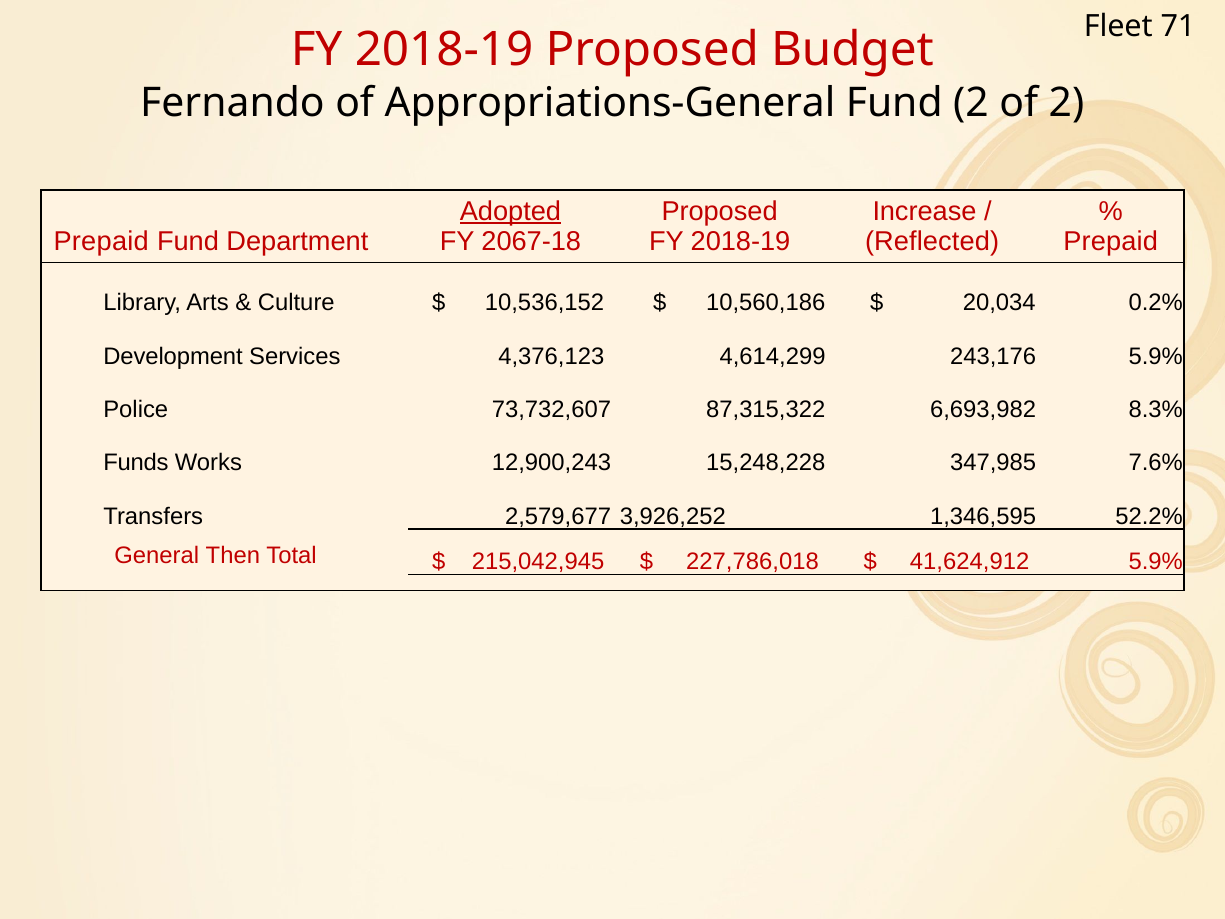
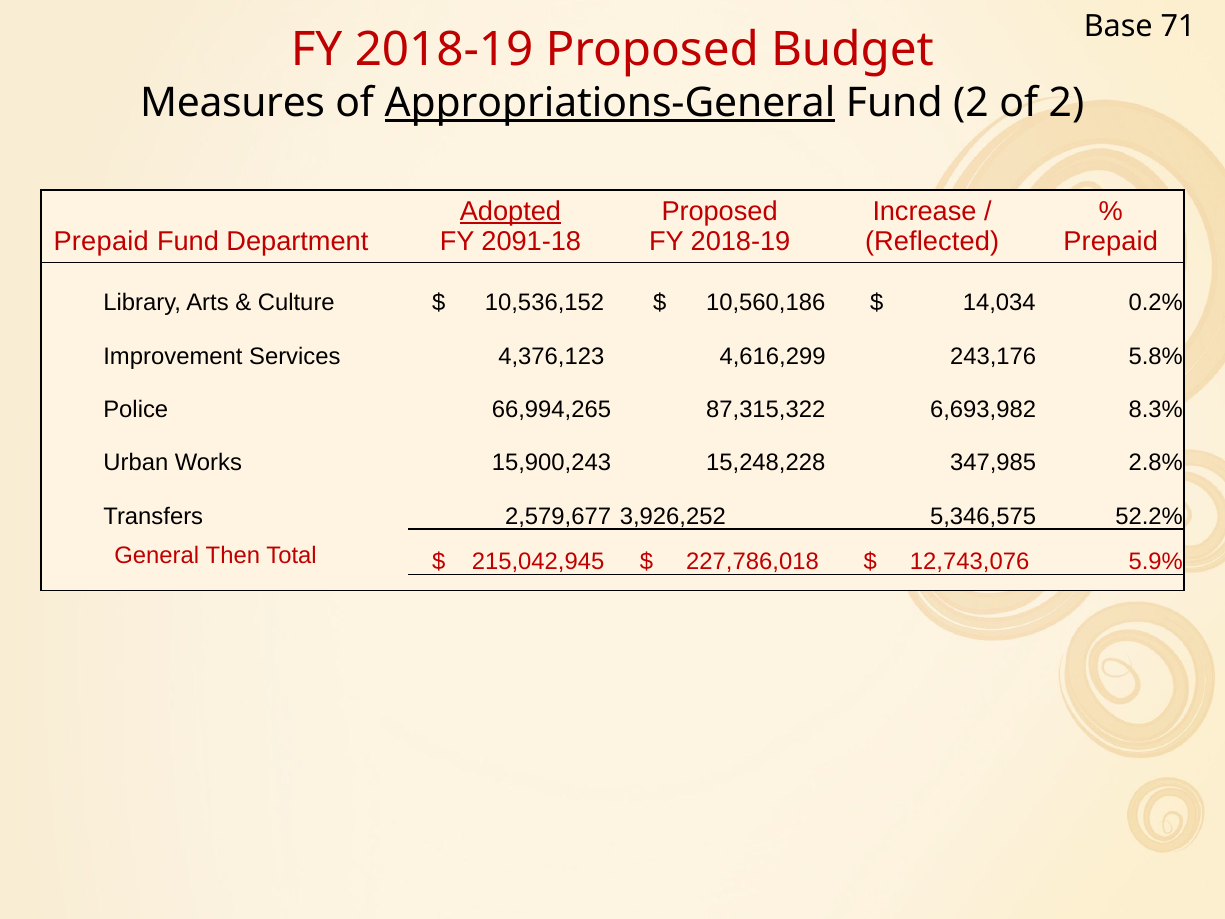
Fleet: Fleet -> Base (1118, 27)
Fernando: Fernando -> Measures (233, 103)
Appropriations-General underline: none -> present (610, 103)
2067-18: 2067-18 -> 2091-18 (531, 242)
20,034: 20,034 -> 14,034 (999, 303)
Development: Development -> Improvement (173, 356)
4,614,299: 4,614,299 -> 4,616,299 (773, 356)
243,176 5.9%: 5.9% -> 5.8% (1156, 356)
73,732,607: 73,732,607 -> 66,994,265 (551, 410)
Funds: Funds -> Urban (136, 463)
12,900,243: 12,900,243 -> 15,900,243 (551, 463)
7.6%: 7.6% -> 2.8% (1156, 463)
1,346,595: 1,346,595 -> 5,346,575 (983, 516)
41,624,912: 41,624,912 -> 12,743,076 (970, 561)
